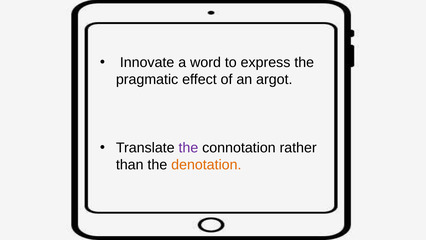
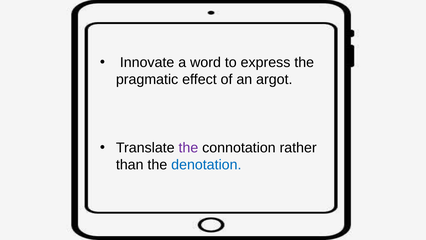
denotation colour: orange -> blue (206, 165)
